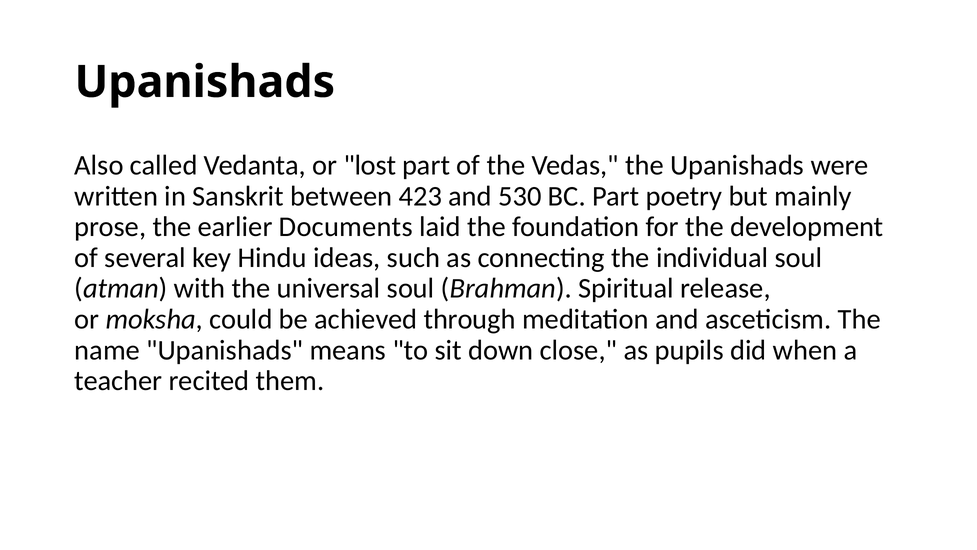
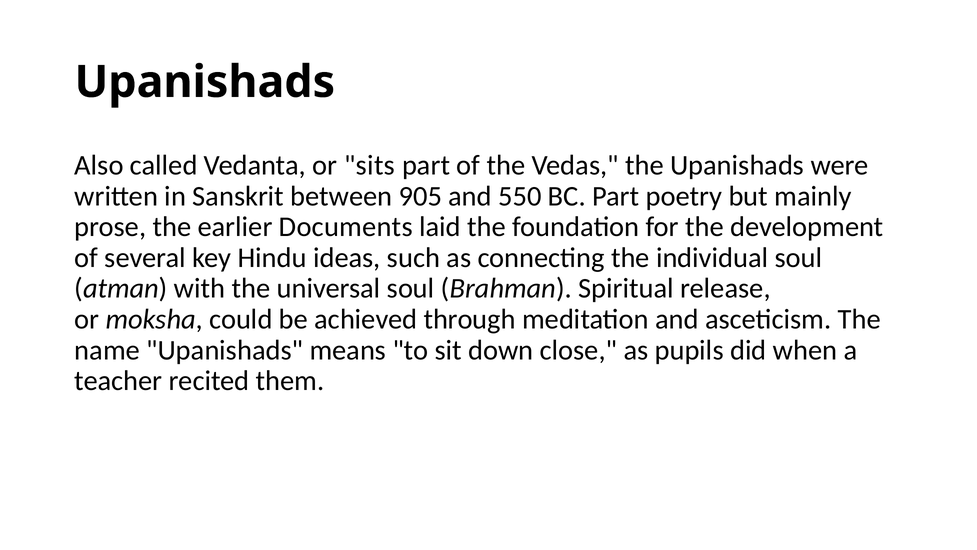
lost: lost -> sits (370, 165)
423: 423 -> 905 (420, 196)
530: 530 -> 550 (520, 196)
